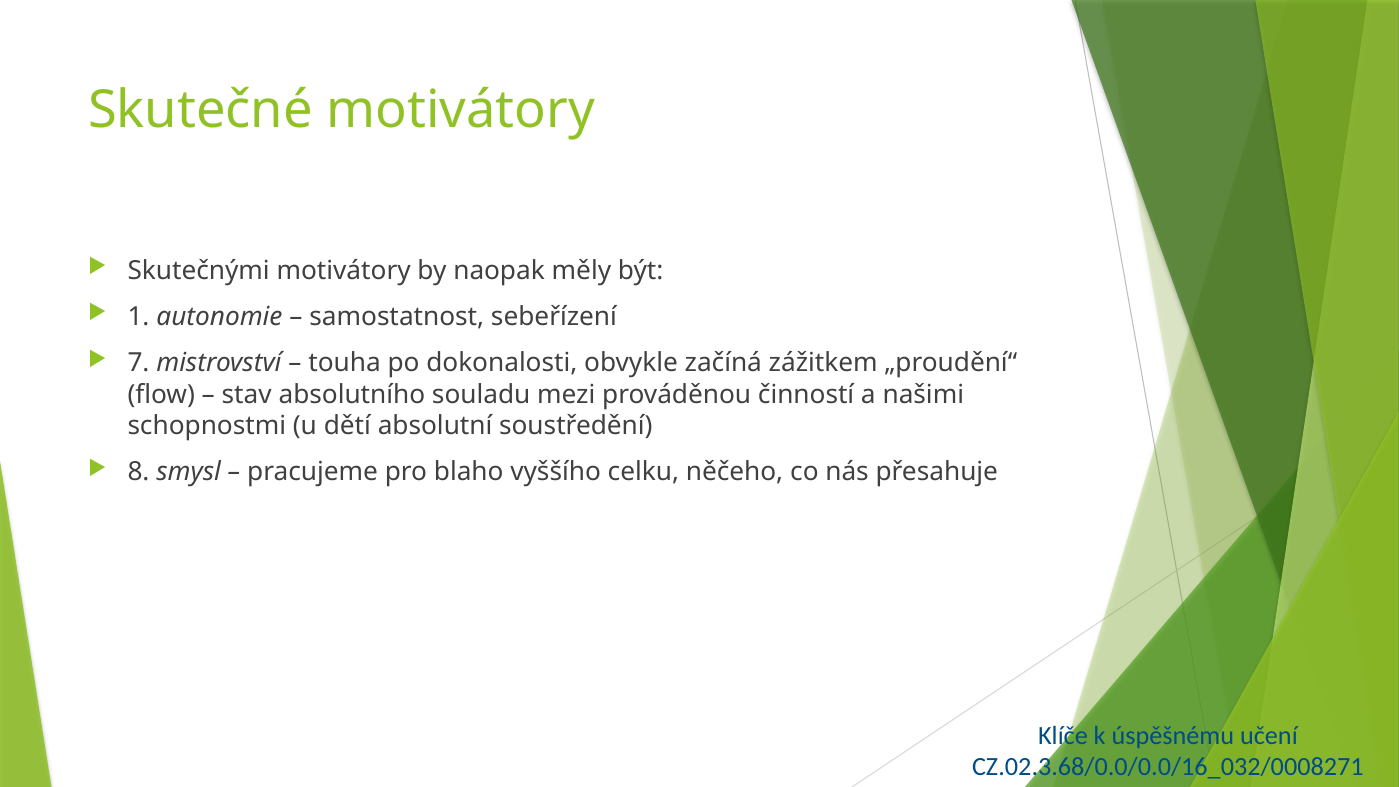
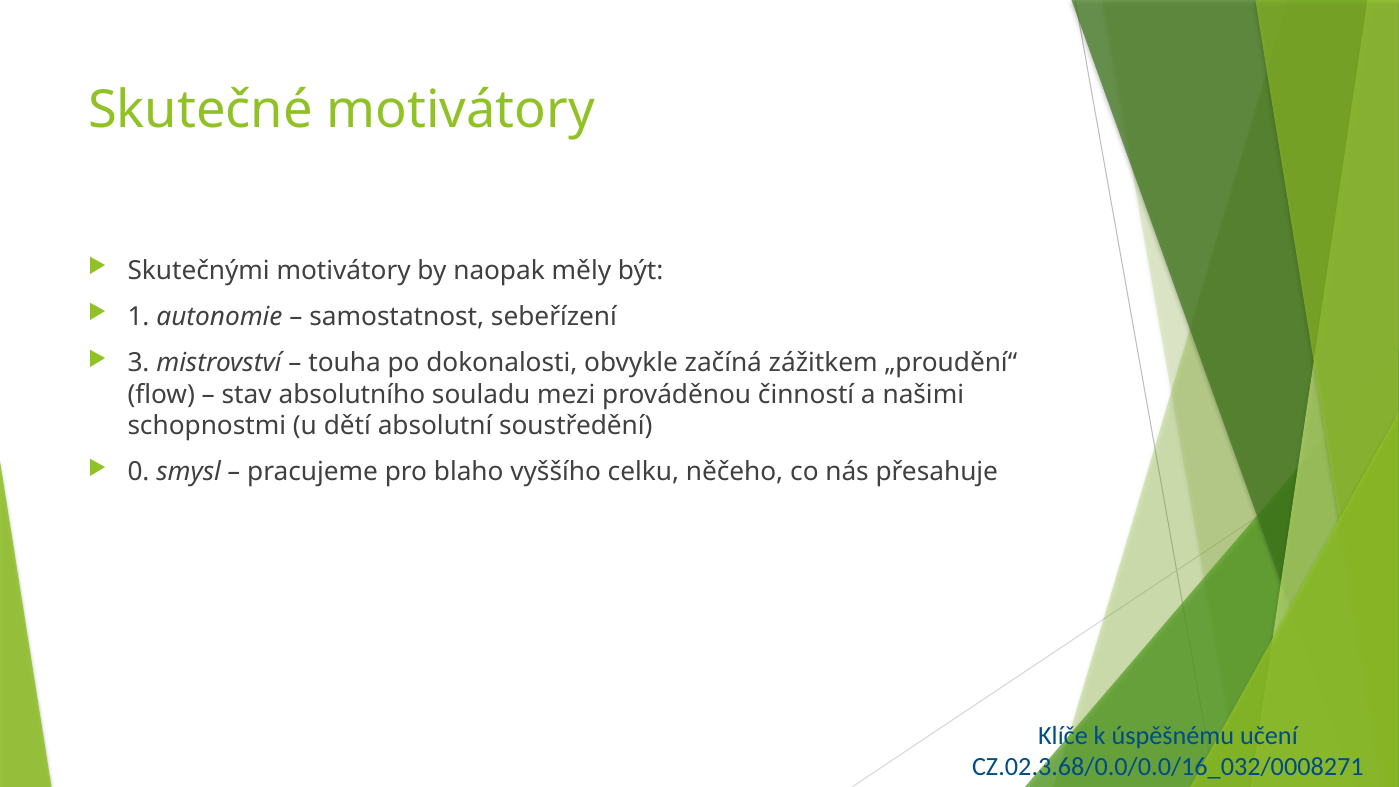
7: 7 -> 3 (139, 363)
8: 8 -> 0 (139, 472)
